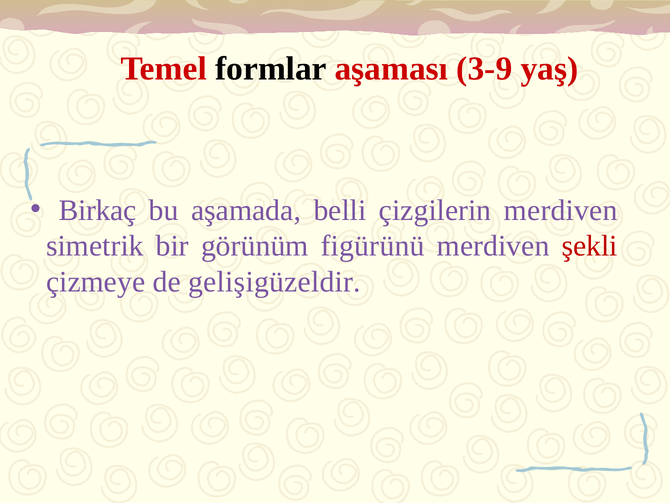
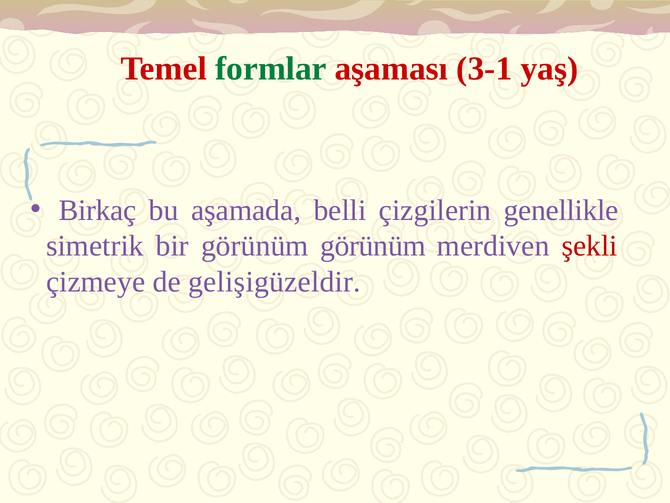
formlar colour: black -> green (271, 69)
3-9: 3-9 -> 3-1 (484, 69)
çizgilerin merdiven: merdiven -> genellikle (561, 210)
görünüm figürünü: figürünü -> görünüm (373, 246)
